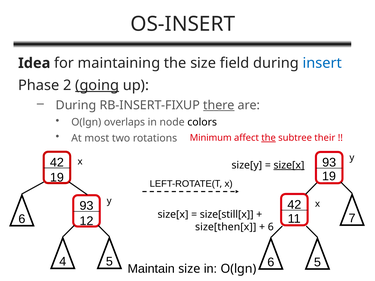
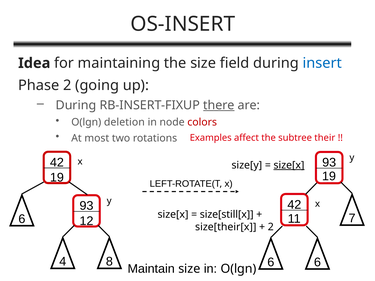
going underline: present -> none (97, 85)
overlaps: overlaps -> deletion (124, 122)
colors colour: black -> red (202, 122)
Minimum: Minimum -> Examples (211, 138)
the underline: present -> none (269, 138)
size[then[x: size[then[x -> size[their[x (226, 227)
6: 6 -> 2 (271, 227)
4 5: 5 -> 8 (109, 262)
6 5: 5 -> 6 (317, 262)
